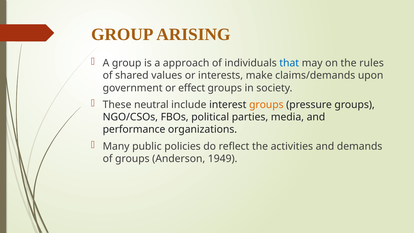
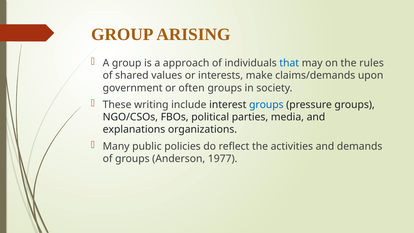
effect: effect -> often (192, 88)
neutral: neutral -> writing (151, 105)
groups colour: orange -> blue (266, 105)
performance: performance -> explanations (134, 129)
1949: 1949 -> 1977 (223, 159)
